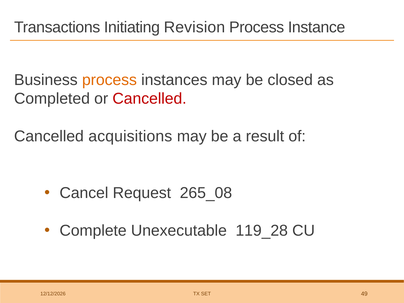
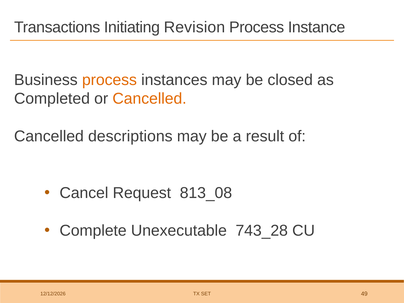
Cancelled colour: red -> orange (150, 99)
acquisitions: acquisitions -> descriptions (130, 136)
265_08: 265_08 -> 813_08 (206, 193)
119_28: 119_28 -> 743_28 (262, 231)
